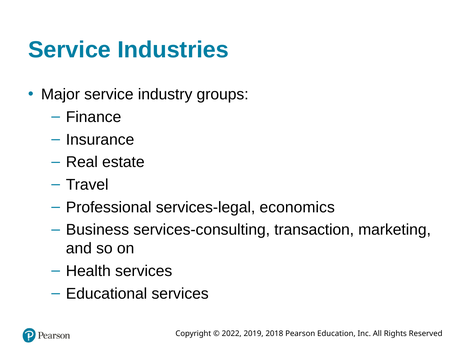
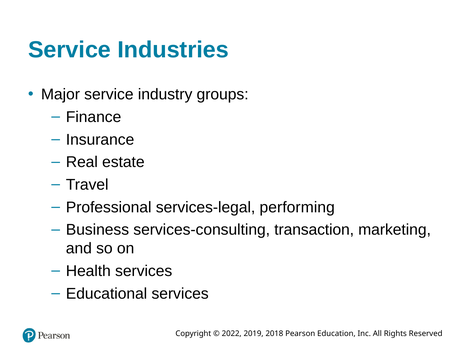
economics: economics -> performing (297, 207)
